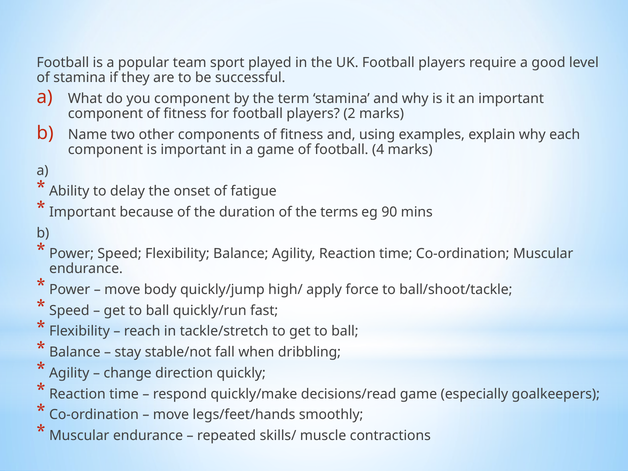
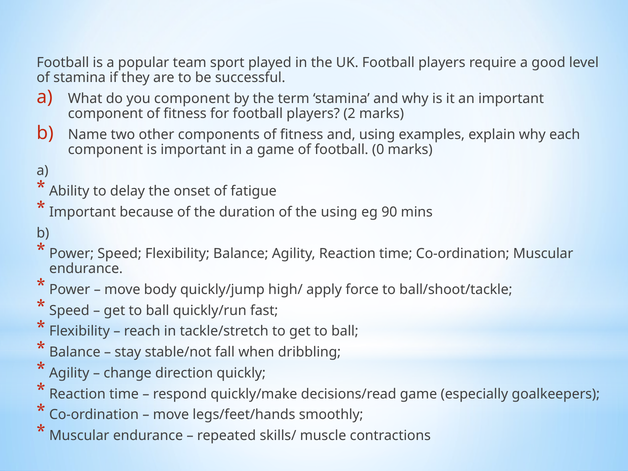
4: 4 -> 0 (378, 150)
the terms: terms -> using (339, 212)
